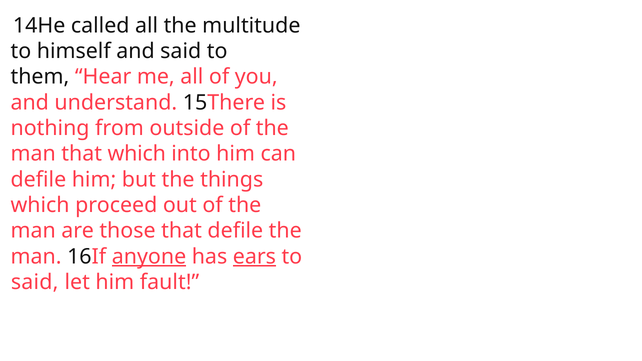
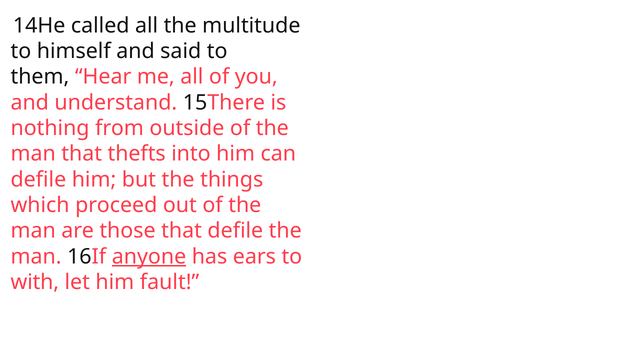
that which: which -> thefts (137, 154)
ears underline: present -> none (254, 257)
said: said -> with (35, 282)
